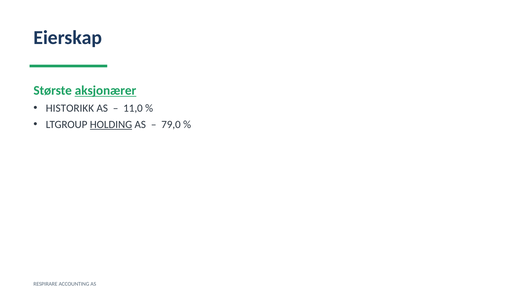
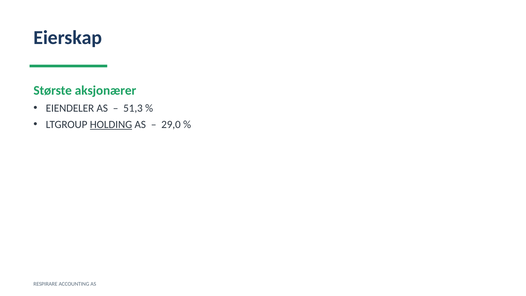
aksjonærer underline: present -> none (106, 91)
HISTORIKK: HISTORIKK -> EIENDELER (70, 108)
11,0: 11,0 -> 51,3 (133, 108)
79,0: 79,0 -> 29,0 (171, 125)
